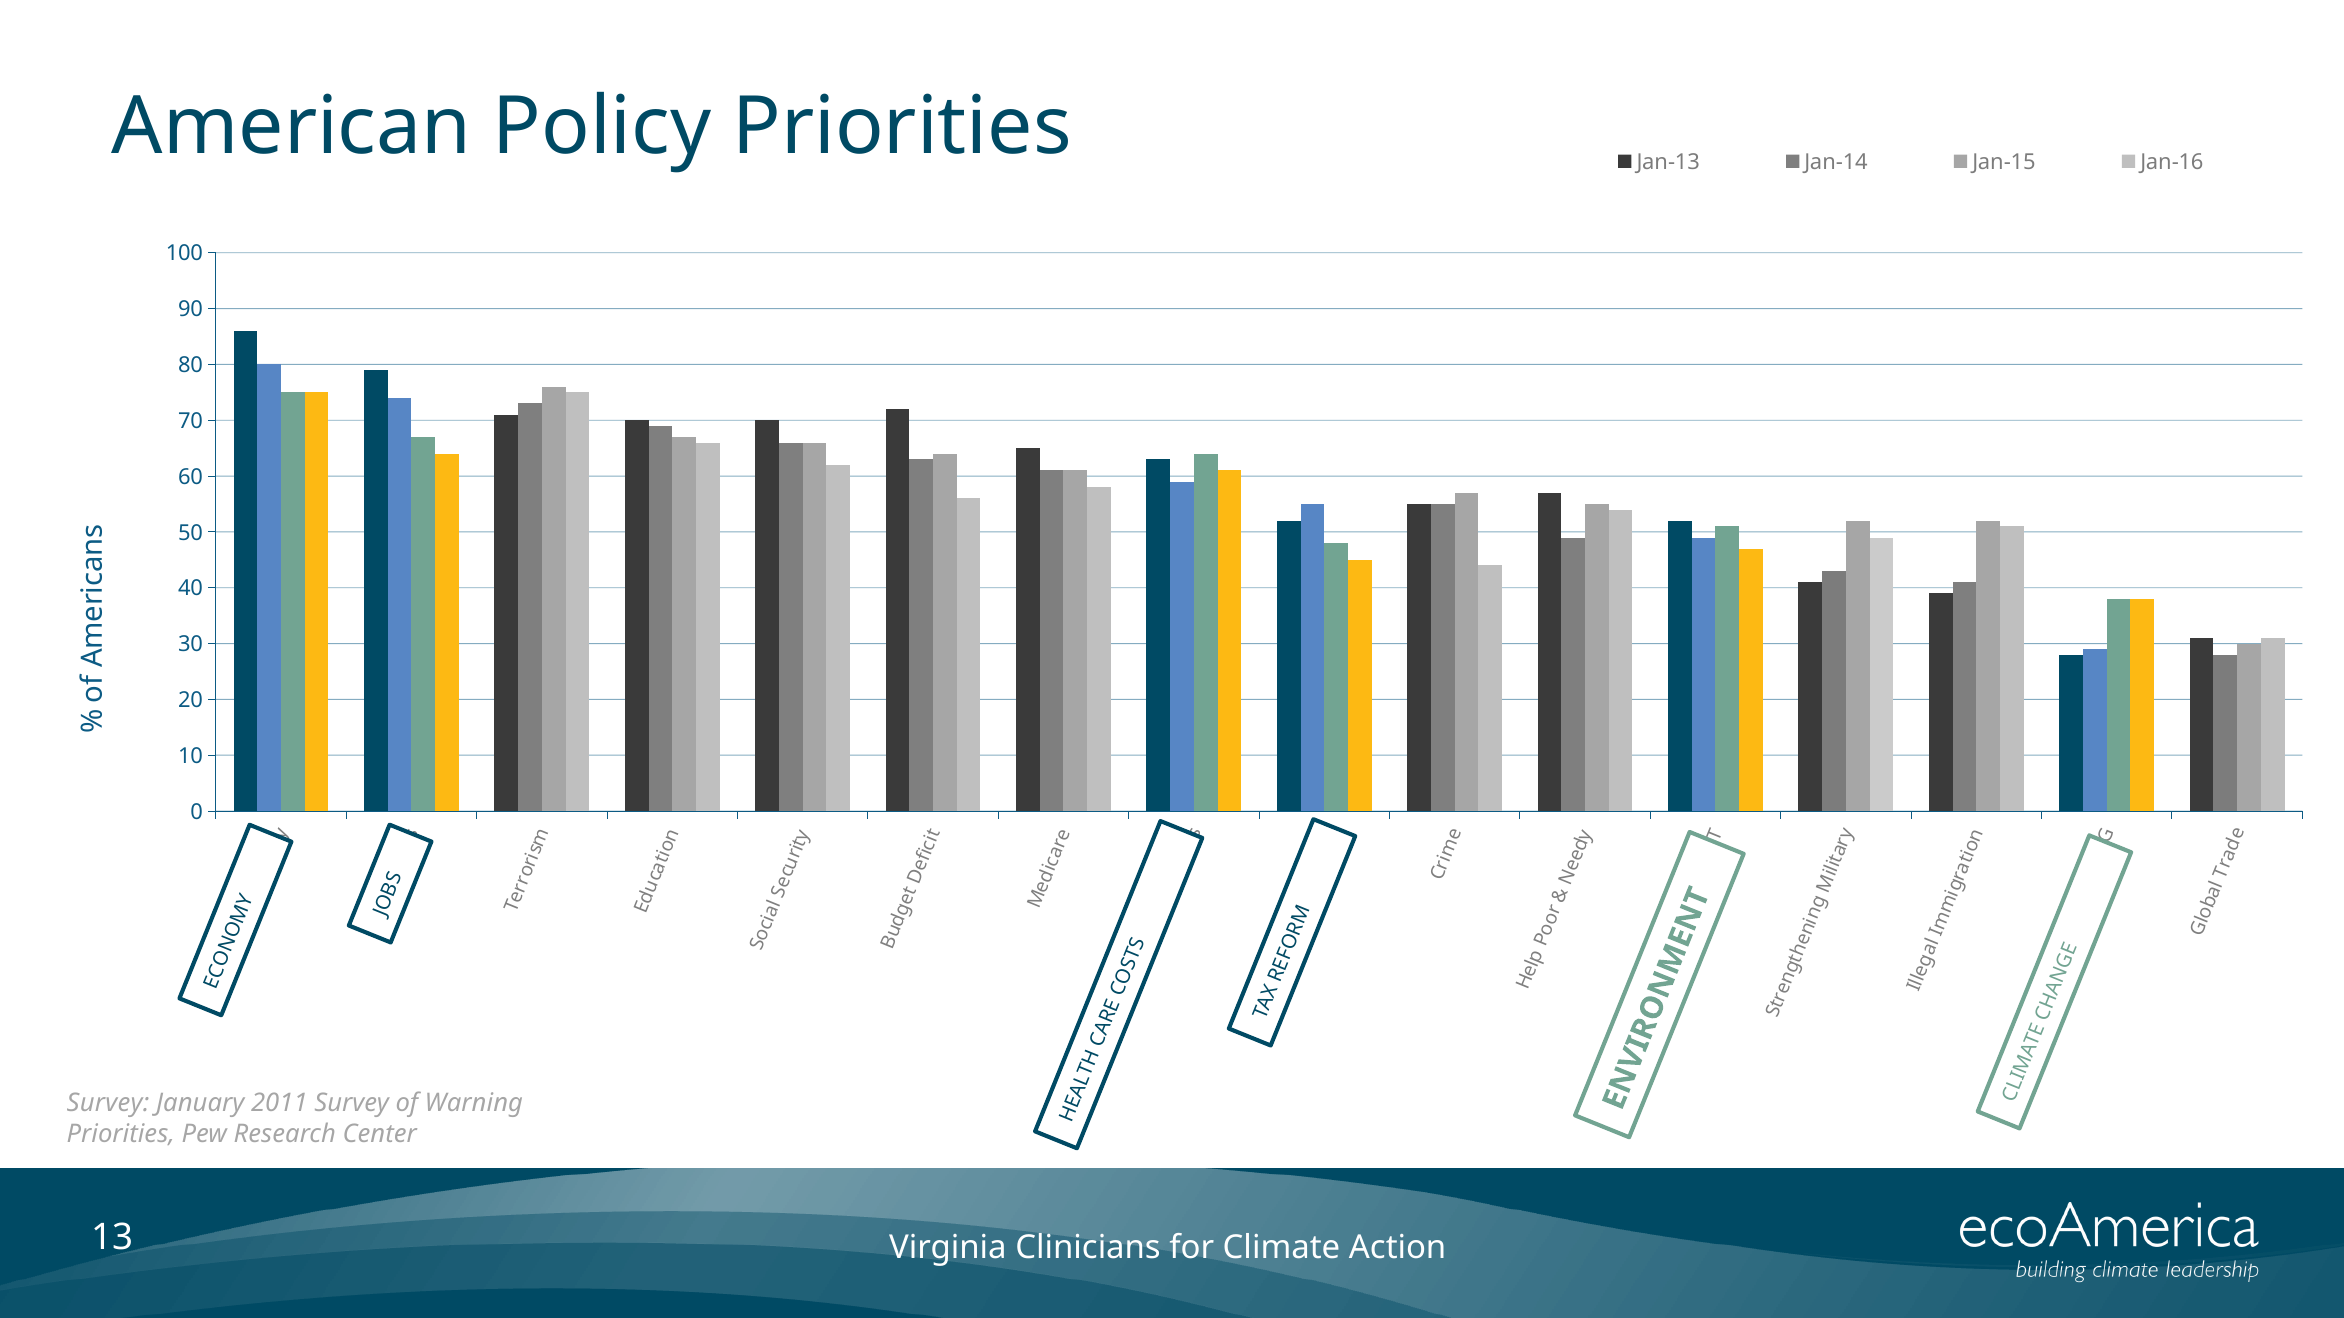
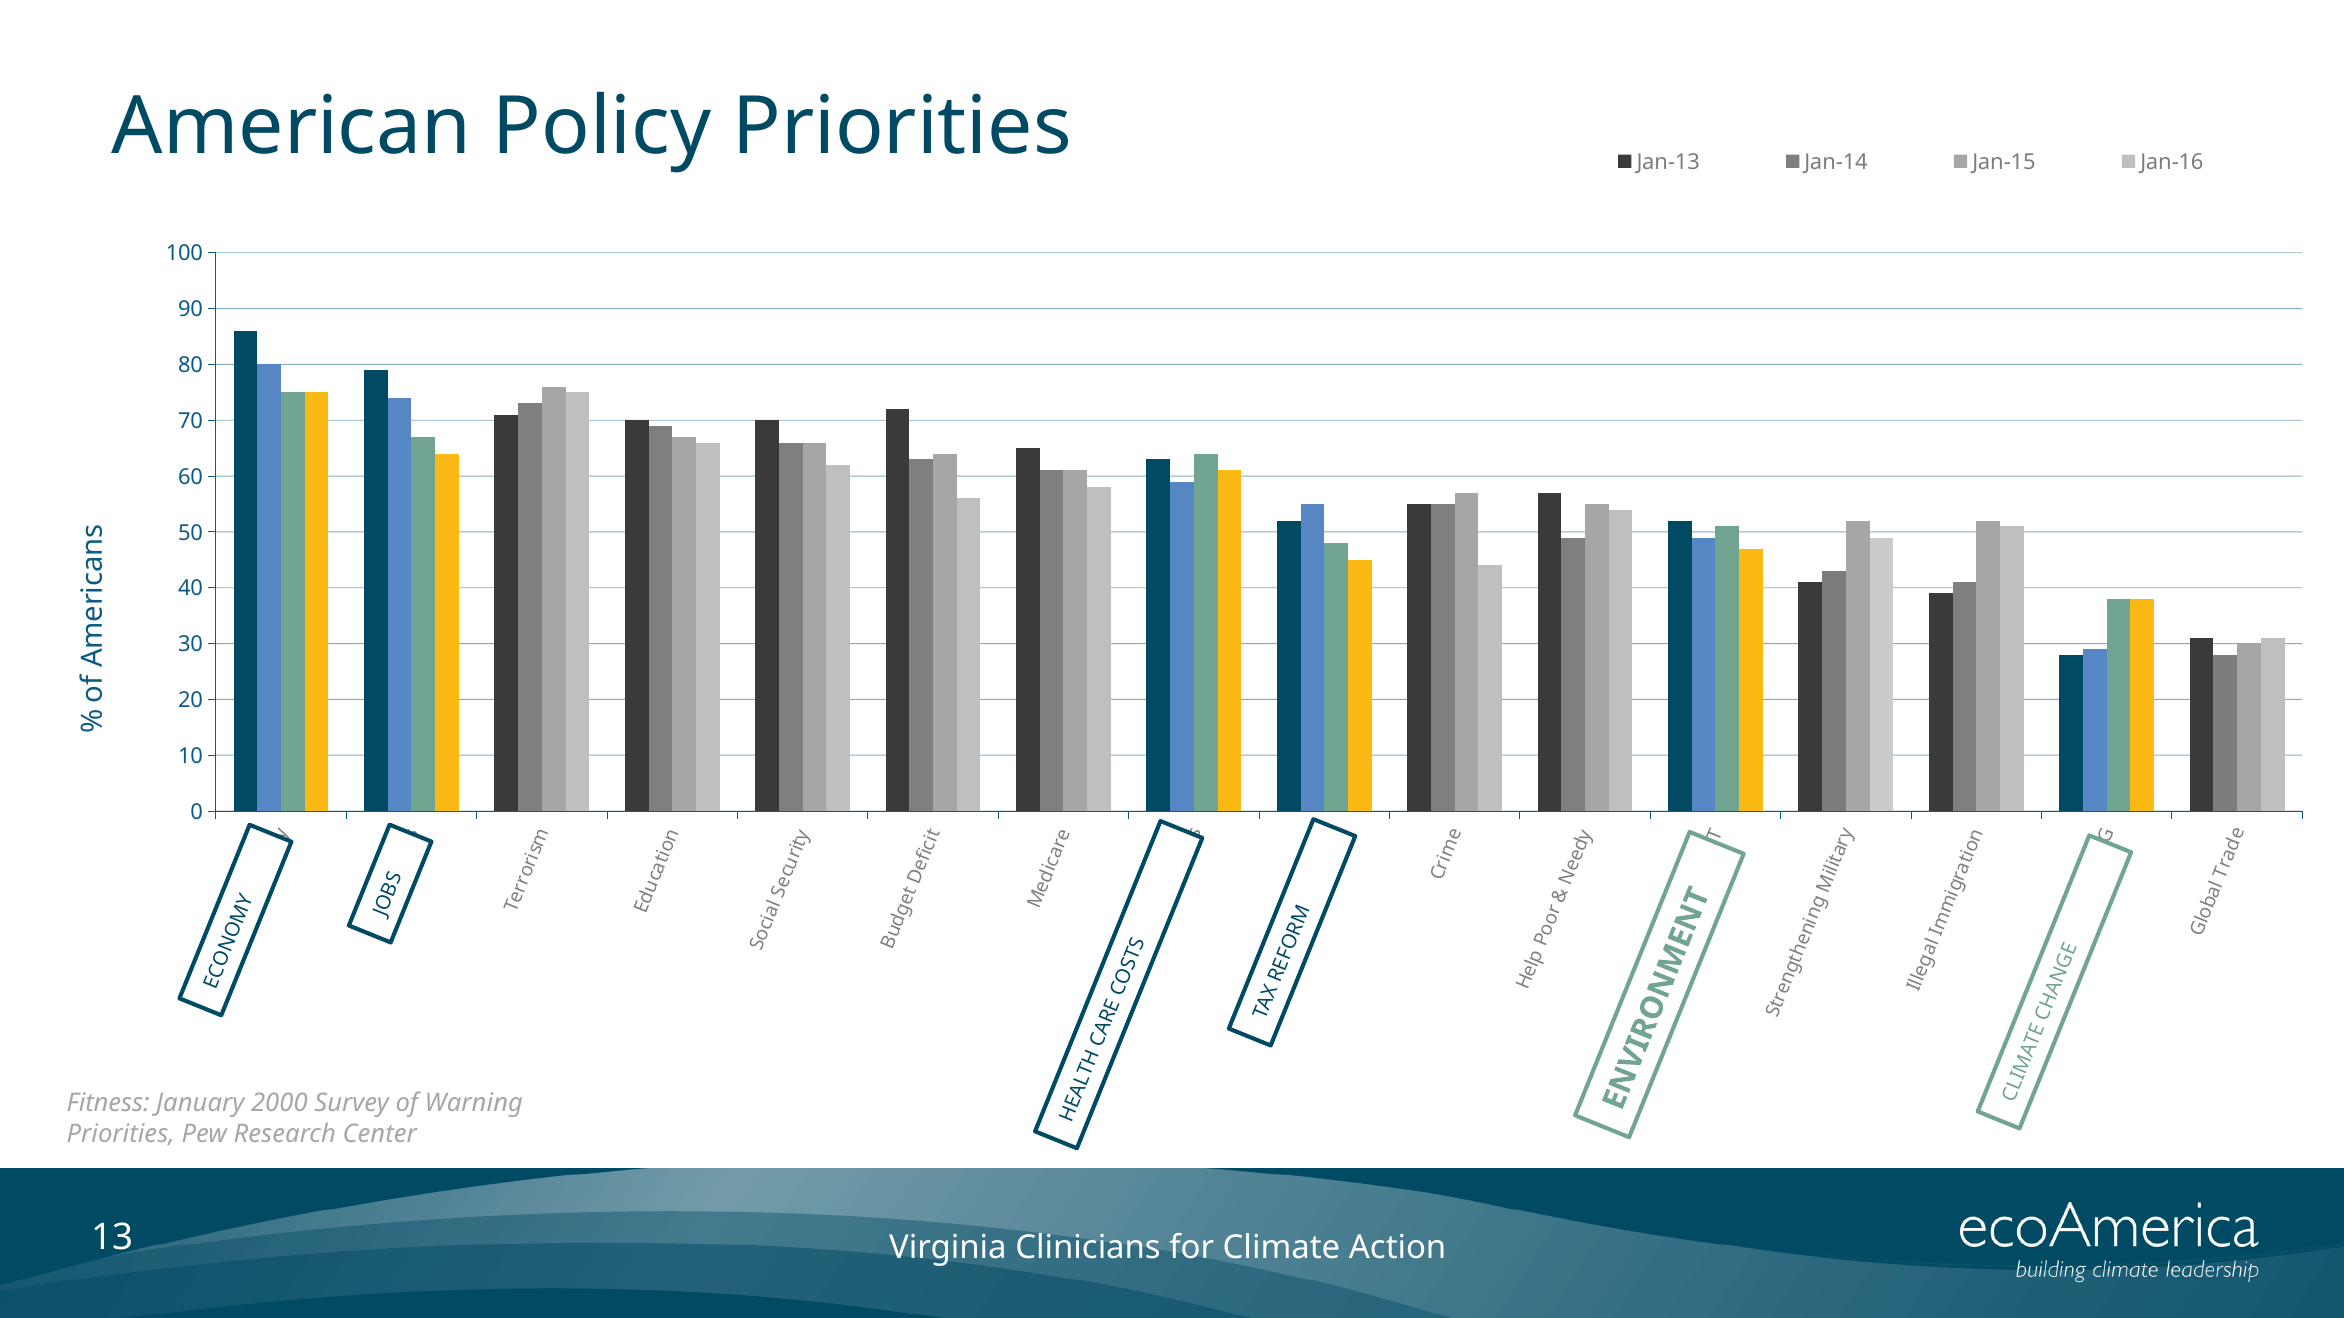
Survey: Survey -> Fitness (108, 1103)
2011: 2011 -> 2000 (279, 1103)
